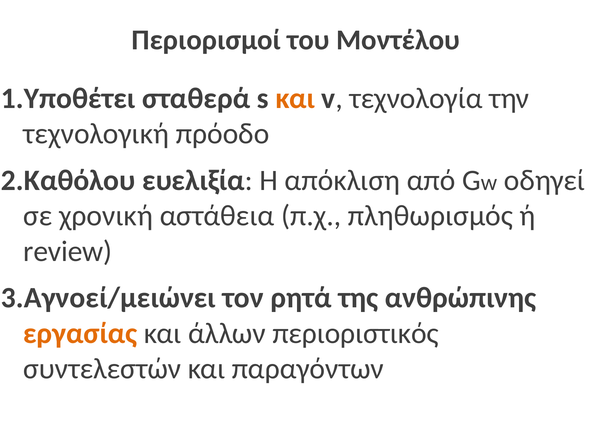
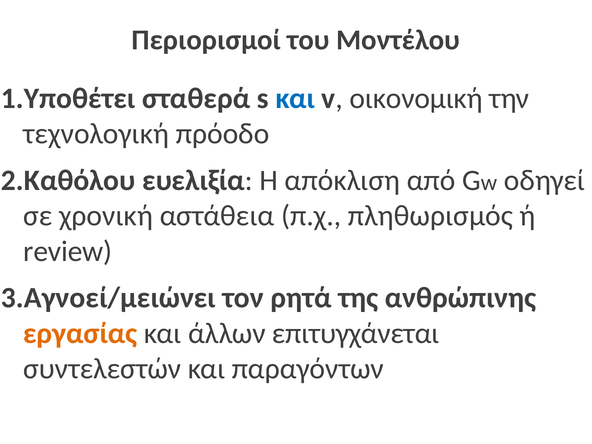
και colour: orange -> blue (295, 98)
τεχνολογία: τεχνολογία -> οικονομική (416, 98)
περιοριστικός: περιοριστικός -> επιτυγχάνεται (356, 333)
